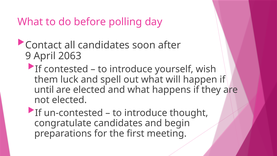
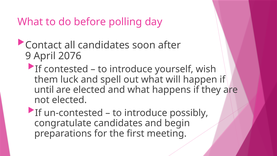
2063: 2063 -> 2076 (70, 56)
thought: thought -> possibly (189, 113)
